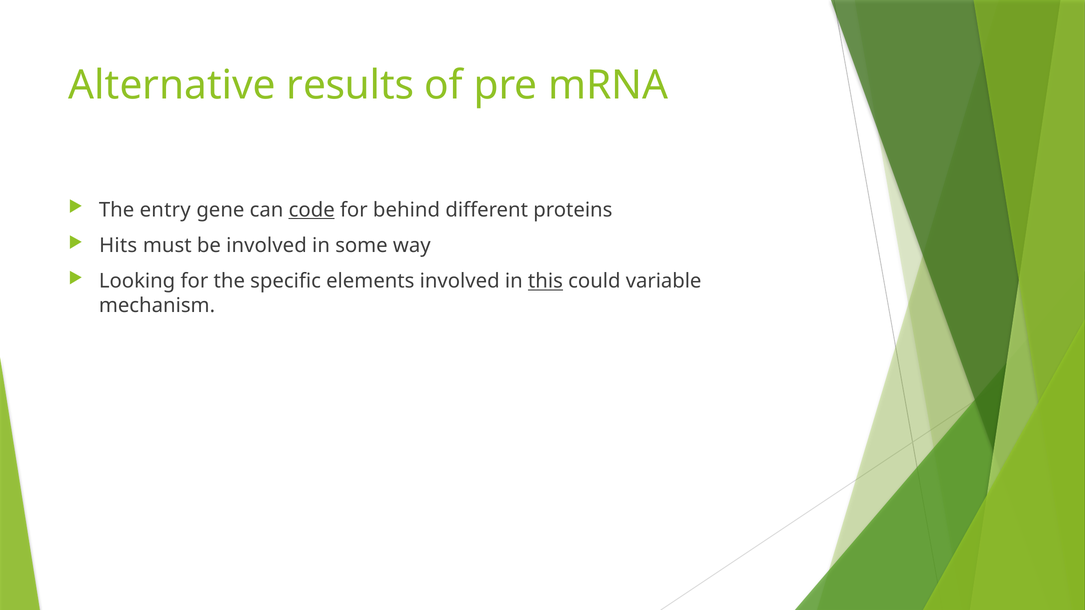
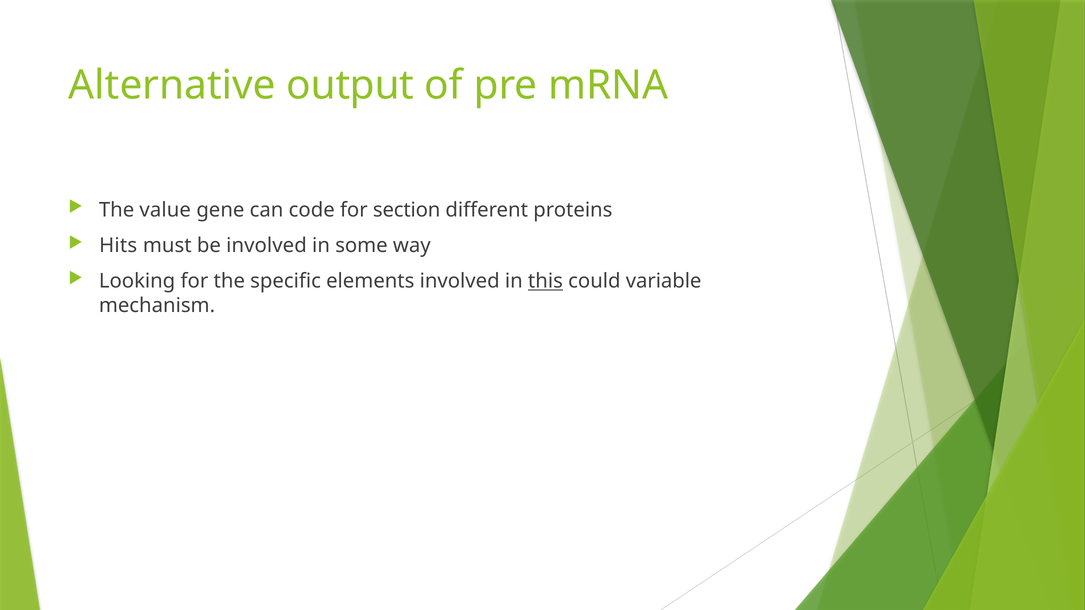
results: results -> output (350, 86)
entry: entry -> value (165, 210)
code underline: present -> none (312, 210)
behind: behind -> section (407, 210)
